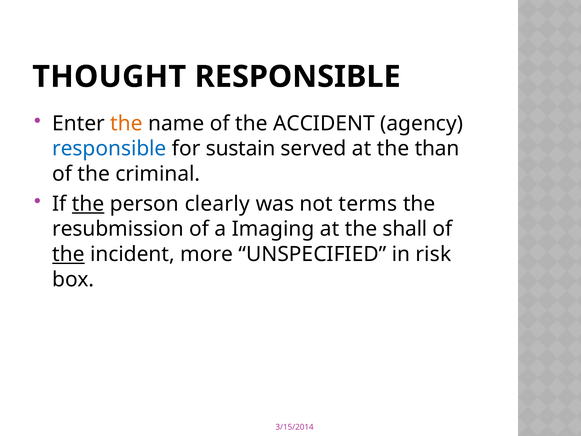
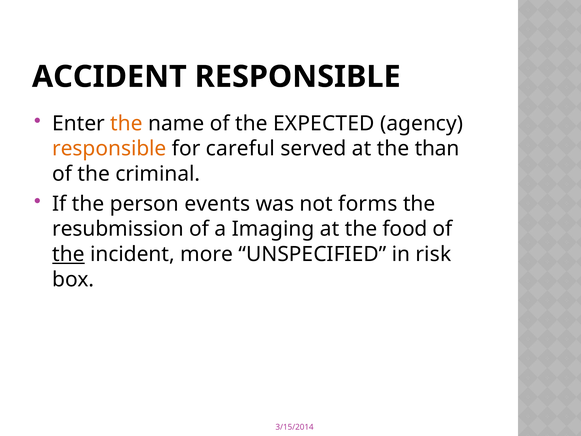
THOUGHT: THOUGHT -> ACCIDENT (109, 77)
ACCIDENT: ACCIDENT -> EXPECTED (324, 123)
responsible colour: blue -> orange (109, 149)
sustain: sustain -> careful (240, 149)
the underline: present -> none (88, 204)
clearly: clearly -> events (217, 204)
terms: terms -> forms (368, 204)
shall: shall -> food (405, 229)
